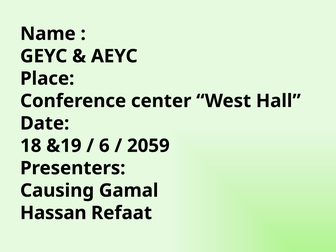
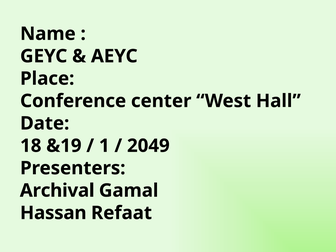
6: 6 -> 1 (104, 146)
2059: 2059 -> 2049 (148, 146)
Causing: Causing -> Archival (57, 191)
